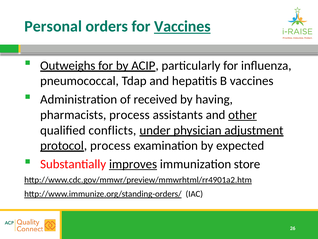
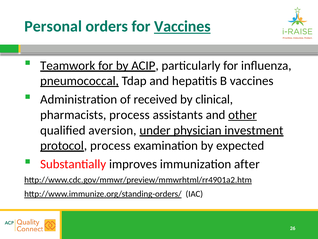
Outweighs: Outweighs -> Teamwork (68, 65)
pneumococcal underline: none -> present (79, 81)
having: having -> clinical (214, 99)
conflicts: conflicts -> aversion (112, 130)
adjustment: adjustment -> investment (254, 130)
improves underline: present -> none (133, 164)
store: store -> after (247, 164)
